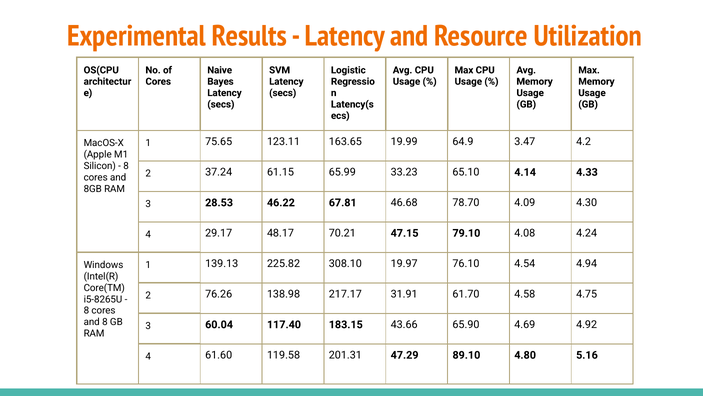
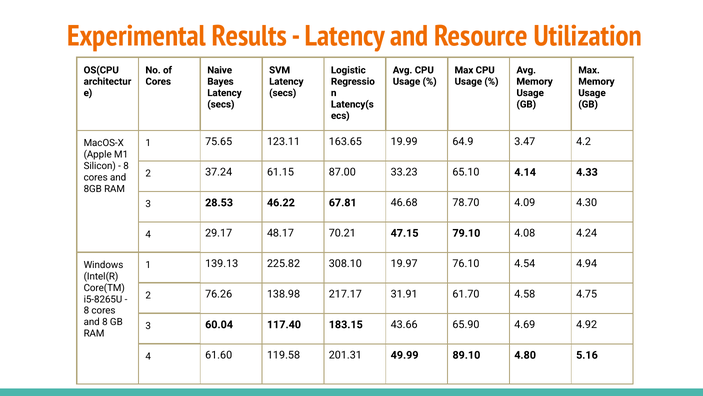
65.99: 65.99 -> 87.00 (342, 172)
47.29: 47.29 -> 49.99 (405, 355)
